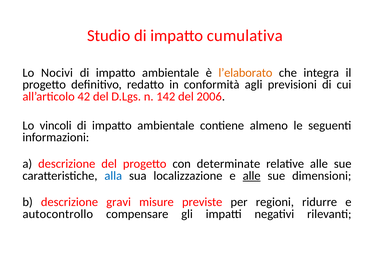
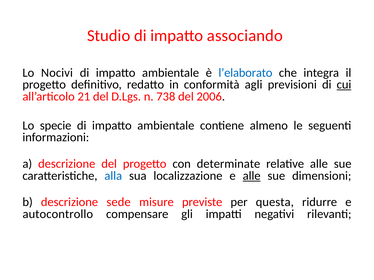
cumulativa: cumulativa -> associando (245, 36)
l’elaborato colour: orange -> blue (245, 73)
cui underline: none -> present (344, 85)
42: 42 -> 21 (84, 97)
142: 142 -> 738 (166, 97)
vincoli: vincoli -> specie (56, 126)
gravi: gravi -> sede (119, 202)
regioni: regioni -> questa (275, 202)
